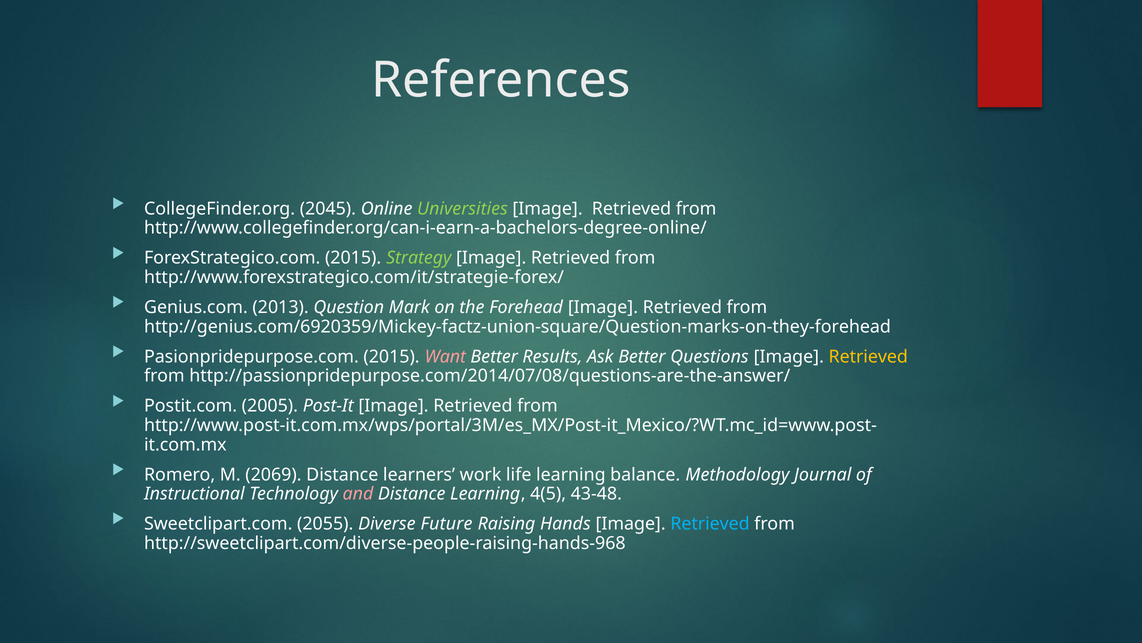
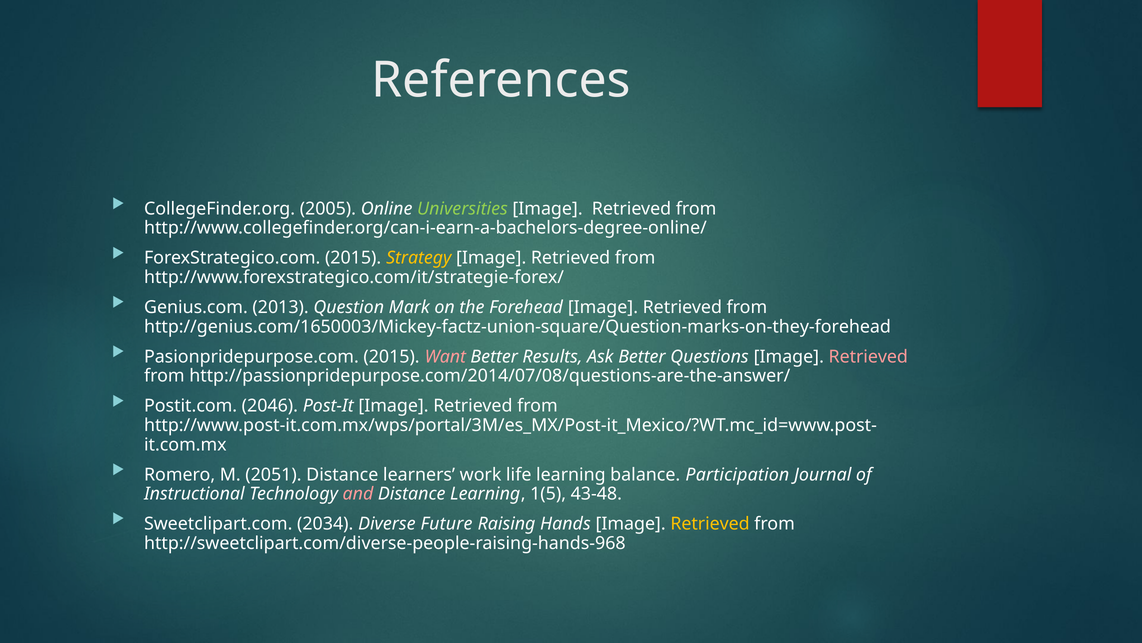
2045: 2045 -> 2005 (328, 209)
Strategy colour: light green -> yellow (419, 258)
http://genius.com/6920359/Mickey-factz-union-square/Question-marks-on-they-forehead: http://genius.com/6920359/Mickey-factz-union-square/Question-marks-on-they-forehead -> http://genius.com/1650003/Mickey-factz-union-square/Question-marks-on-they-forehead (517, 326)
Retrieved colour: yellow -> pink (868, 356)
2005: 2005 -> 2046 (270, 406)
2069: 2069 -> 2051 (273, 474)
Methodology: Methodology -> Participation (737, 474)
4(5: 4(5 -> 1(5 (548, 493)
2055: 2055 -> 2034 (325, 523)
Retrieved colour: light blue -> yellow (710, 523)
